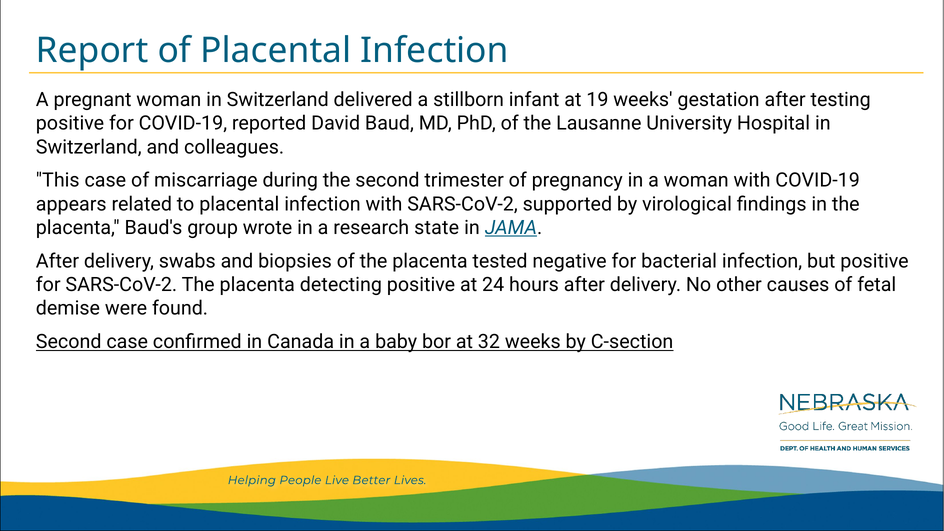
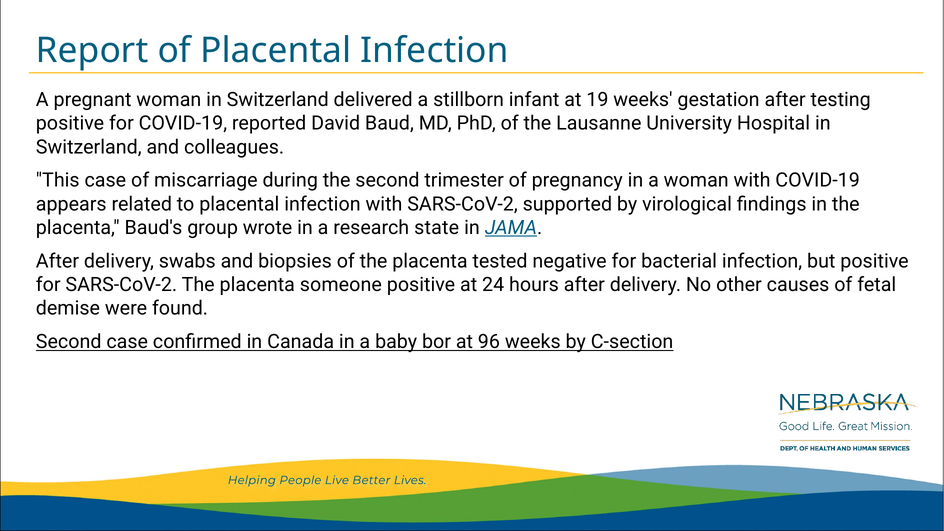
detecting: detecting -> someone (341, 285)
32: 32 -> 96 (489, 342)
